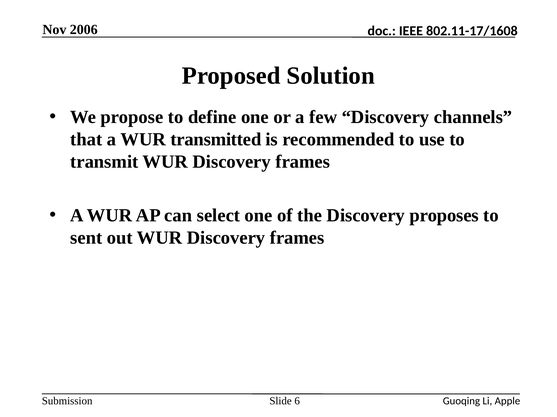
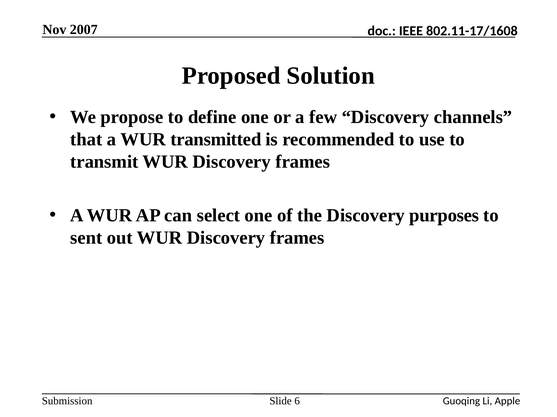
2006: 2006 -> 2007 (84, 30)
proposes: proposes -> purposes (444, 216)
